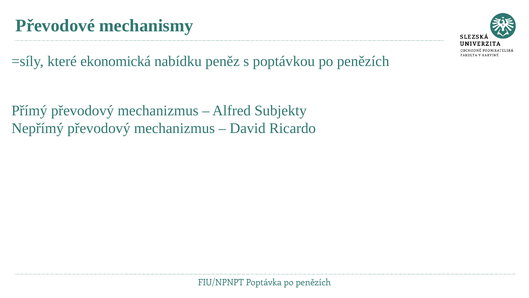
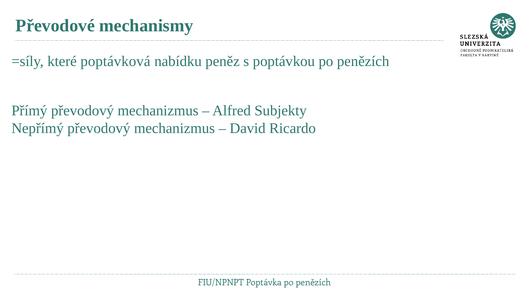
ekonomická: ekonomická -> poptávková (115, 61)
